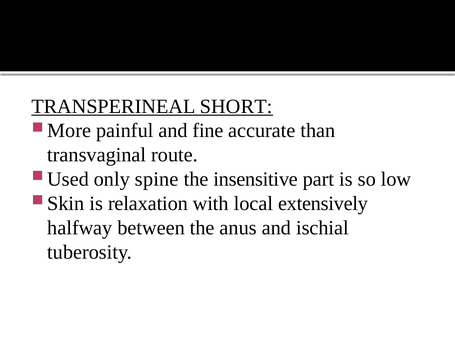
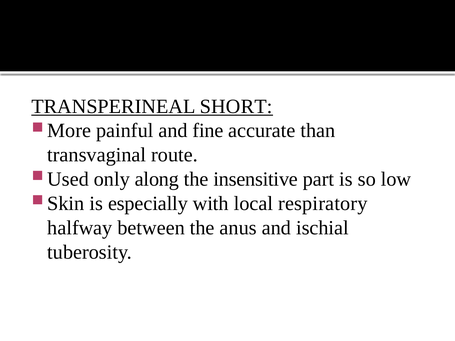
spine: spine -> along (157, 179)
relaxation: relaxation -> especially (148, 204)
extensively: extensively -> respiratory (323, 204)
